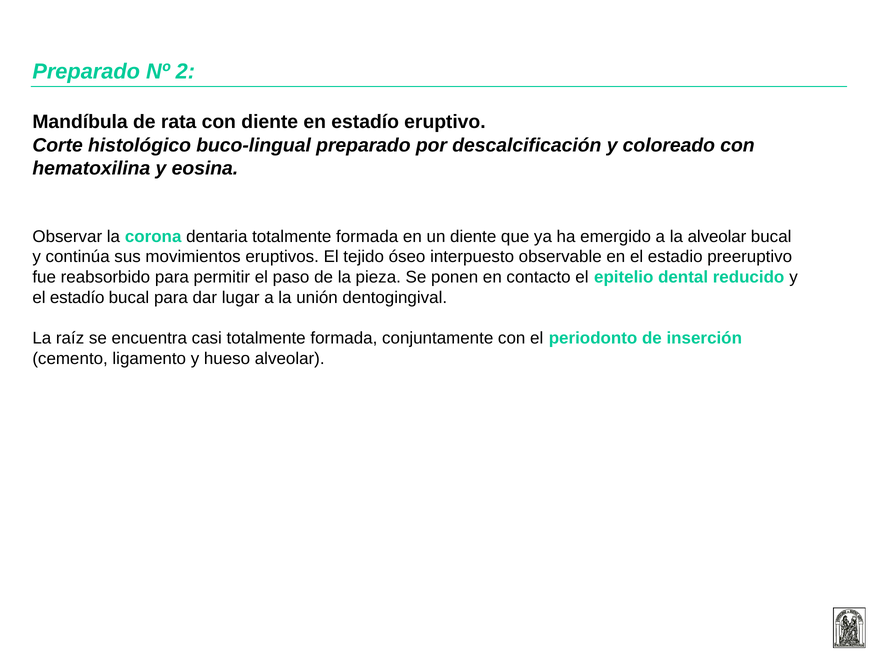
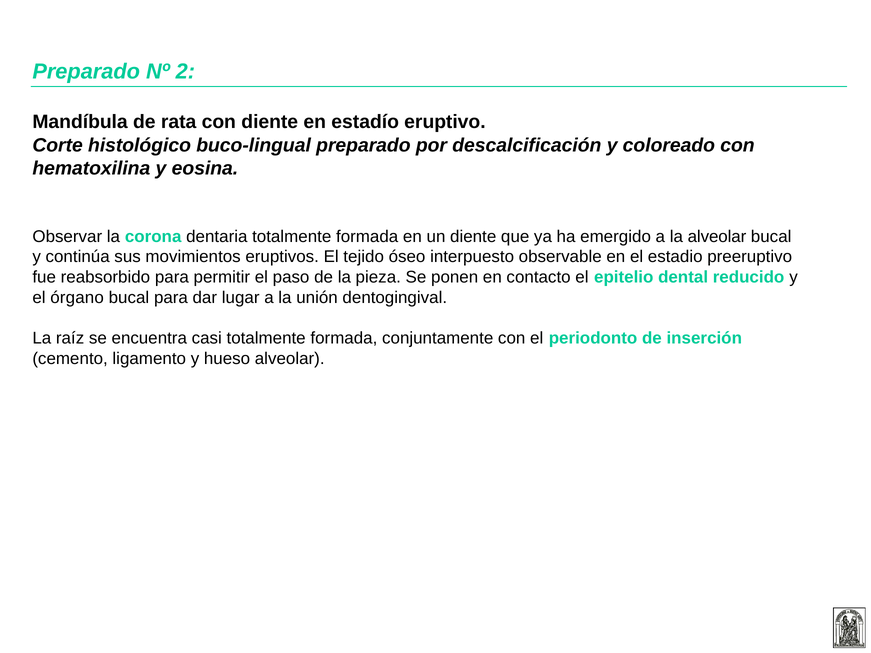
el estadío: estadío -> órgano (77, 298)
